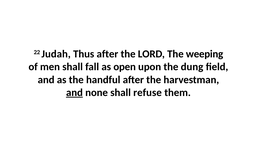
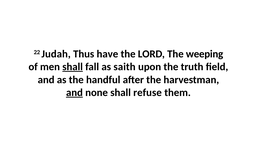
Thus after: after -> have (107, 54)
shall underline: none -> present (73, 67)
open: open -> saith (125, 67)
dung: dung -> truth (192, 67)
